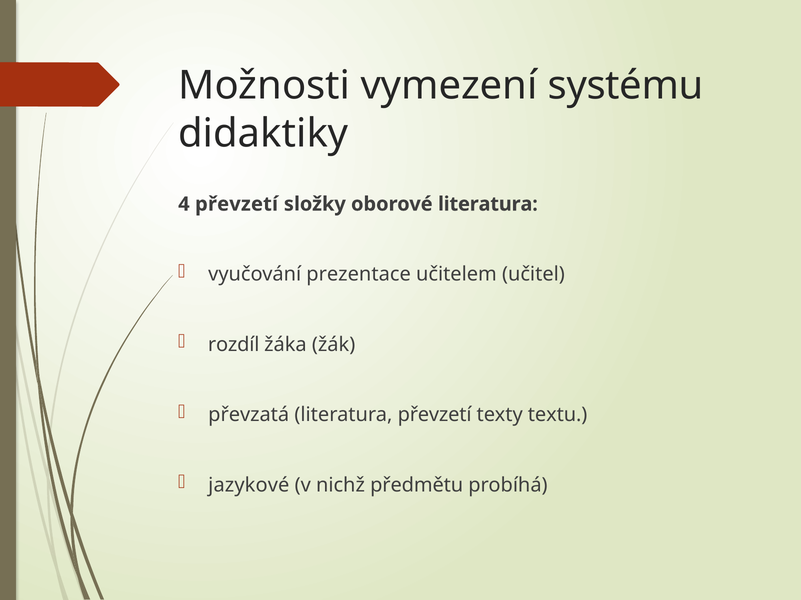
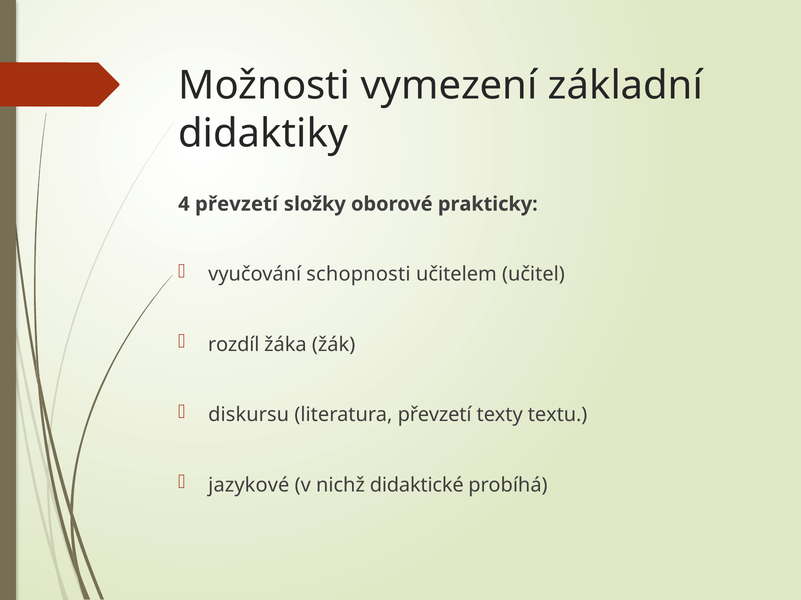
systému: systému -> základní (625, 86)
oborové literatura: literatura -> prakticky (488, 204)
prezentace: prezentace -> schopnosti (358, 275)
převzatá: převzatá -> diskursu (249, 415)
předmětu: předmětu -> didaktické (417, 486)
